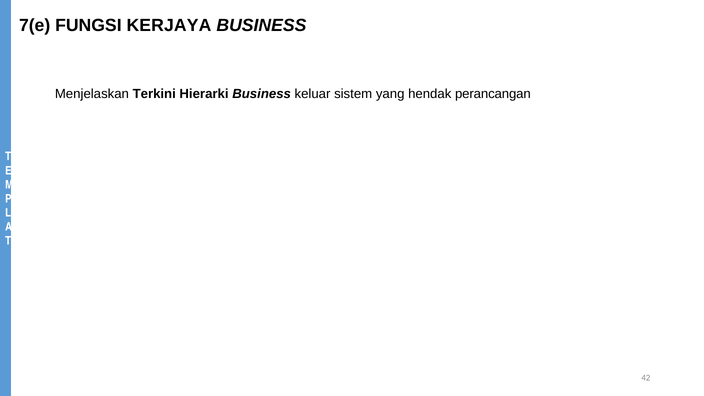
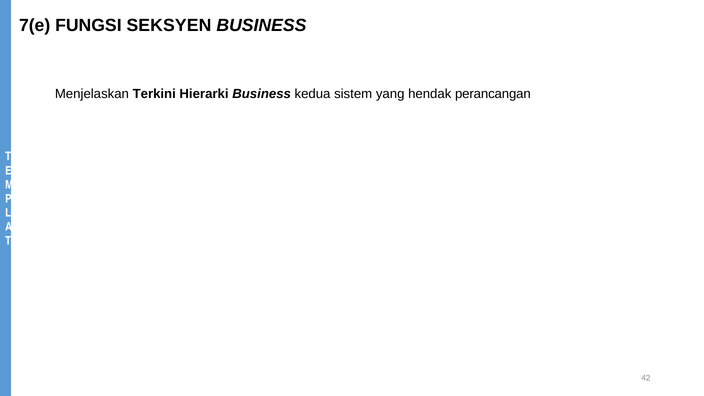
KERJAYA: KERJAYA -> SEKSYEN (169, 25)
keluar: keluar -> kedua (313, 94)
